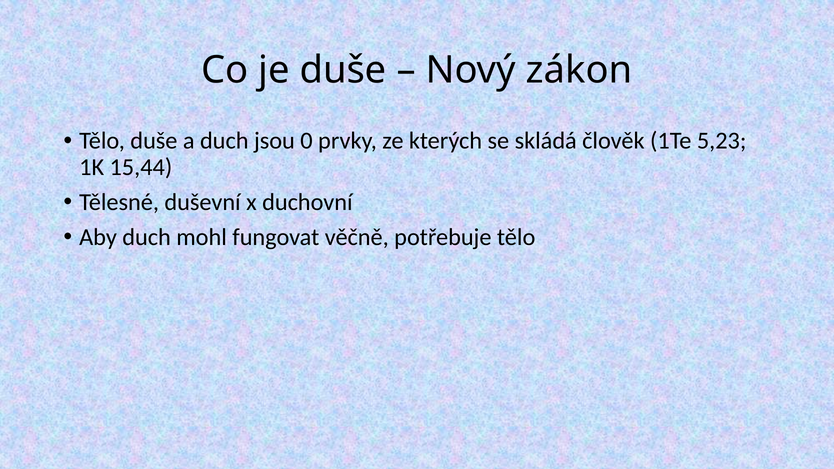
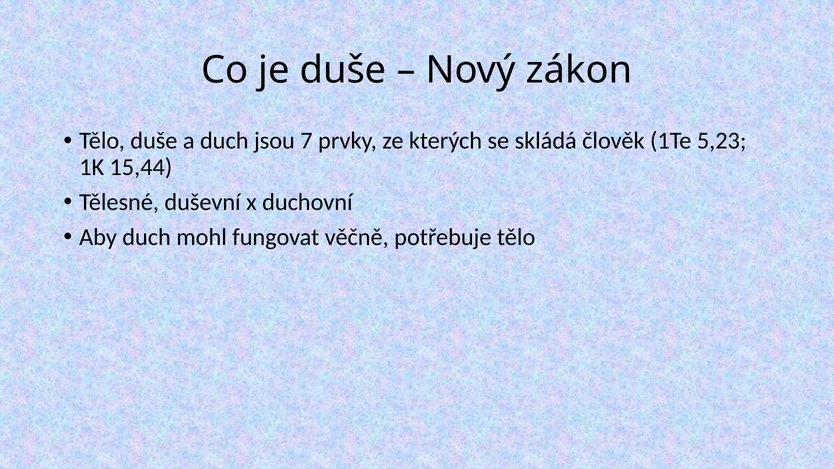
0: 0 -> 7 (306, 141)
